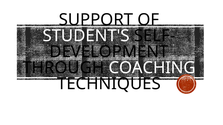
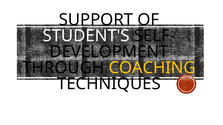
COACHING colour: white -> yellow (152, 68)
